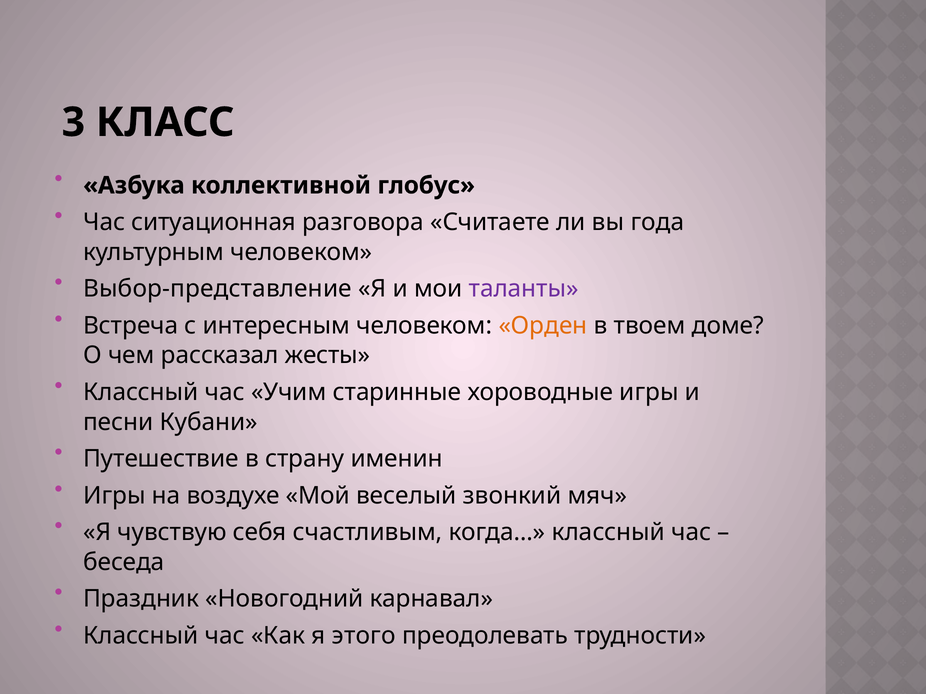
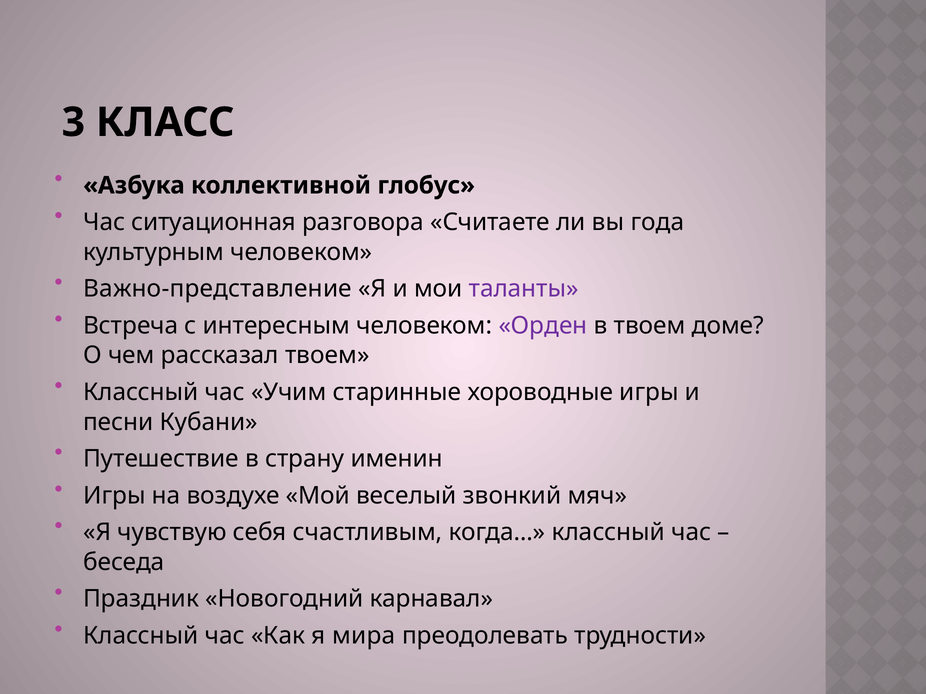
Выбор-представление: Выбор-представление -> Важно-представление (218, 289)
Орден colour: orange -> purple (543, 326)
рассказал жесты: жесты -> твоем (327, 356)
этого: этого -> мира (364, 636)
